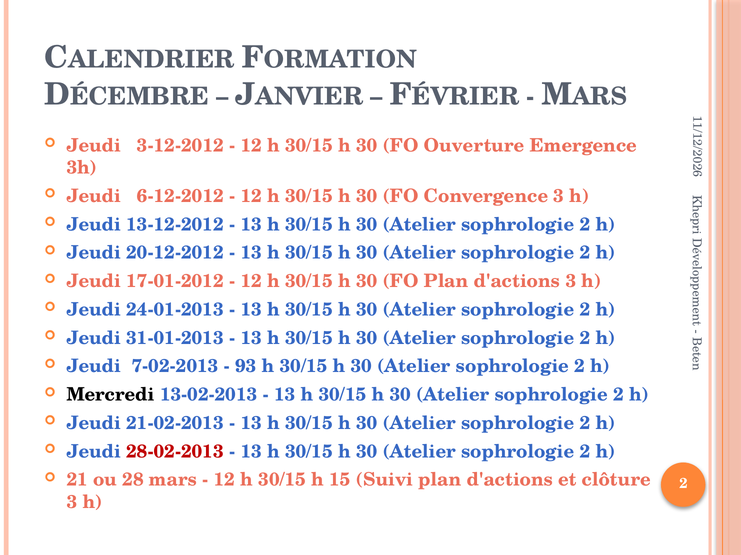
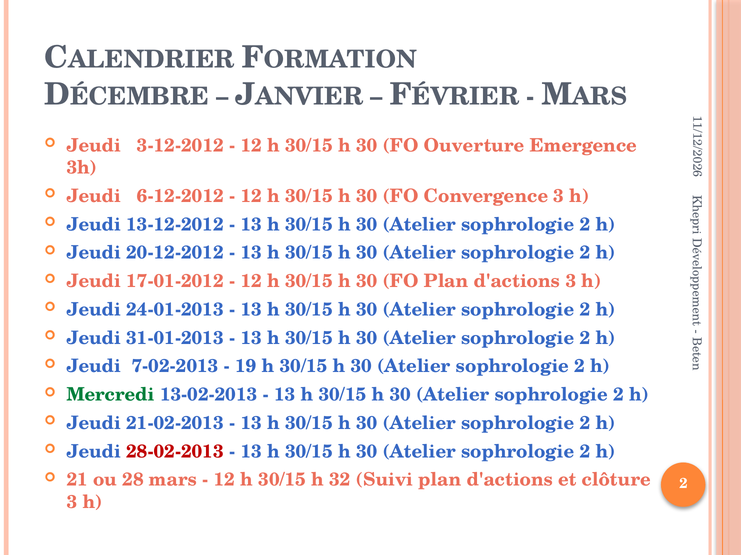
93: 93 -> 19 (246, 367)
Mercredi colour: black -> green (111, 395)
15: 15 -> 32 (340, 481)
